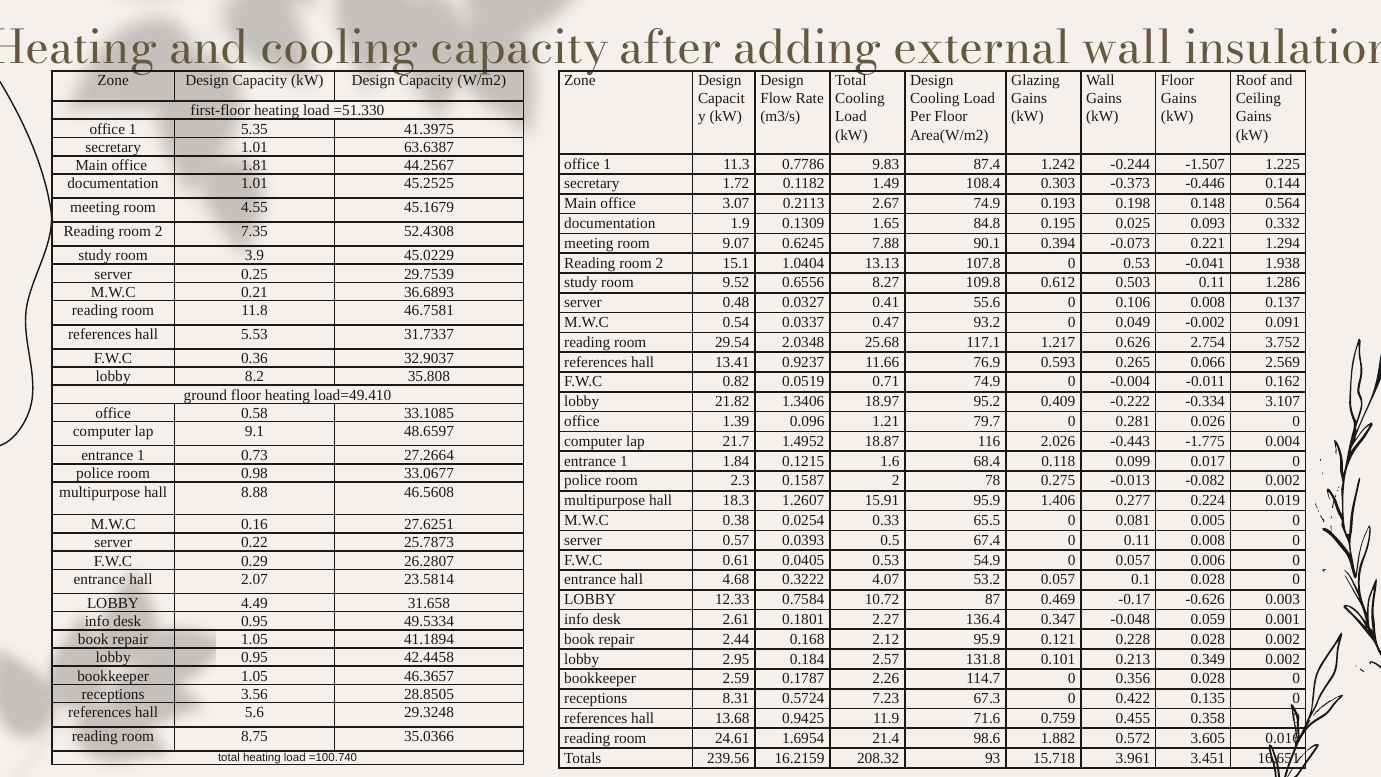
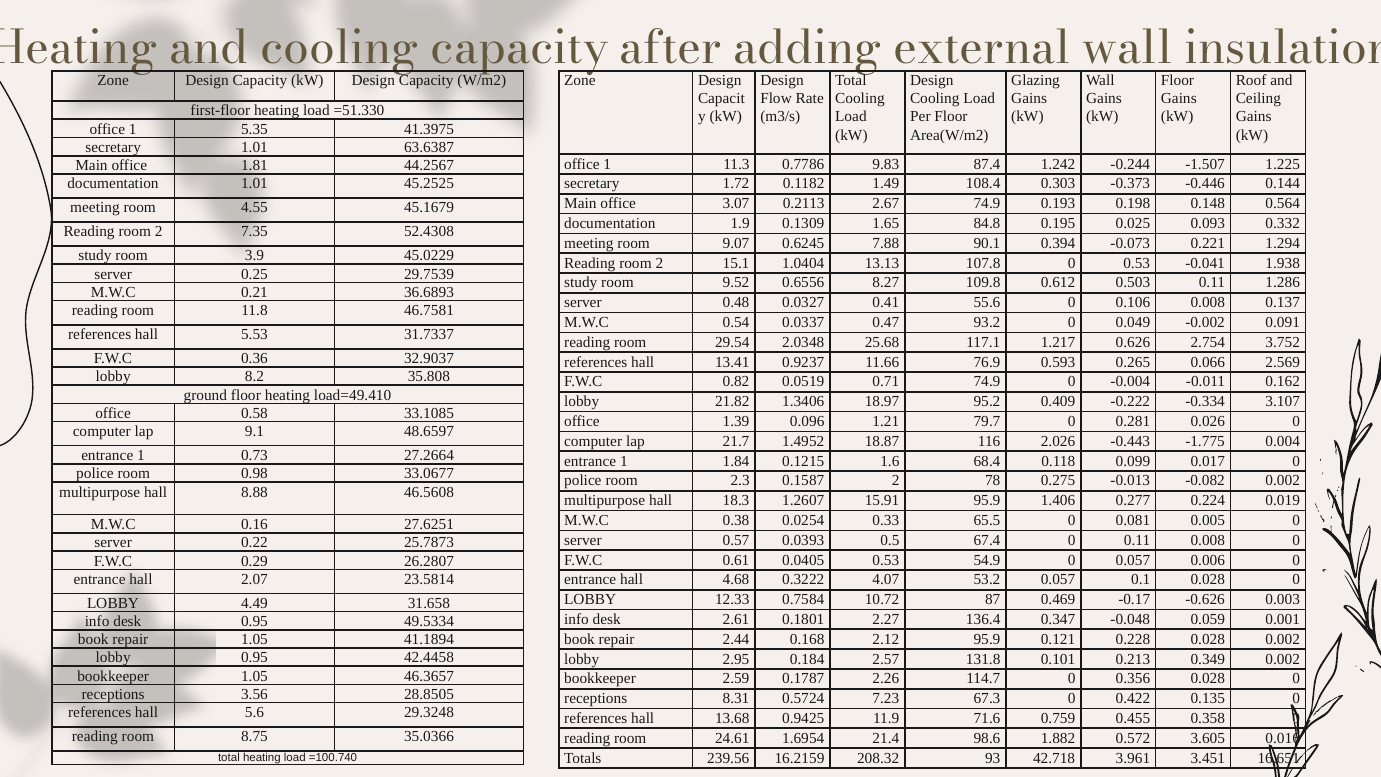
15.718: 15.718 -> 42.718 (1054, 758)
